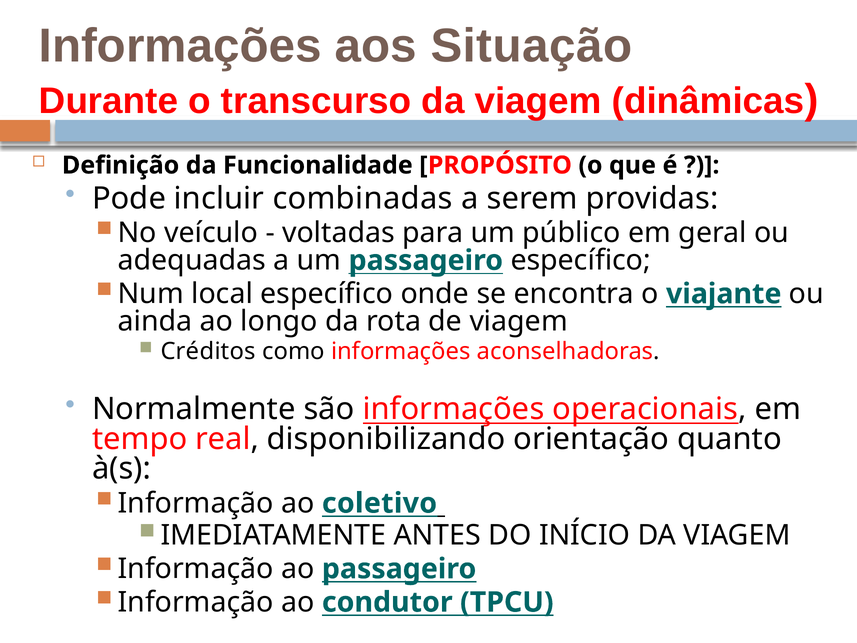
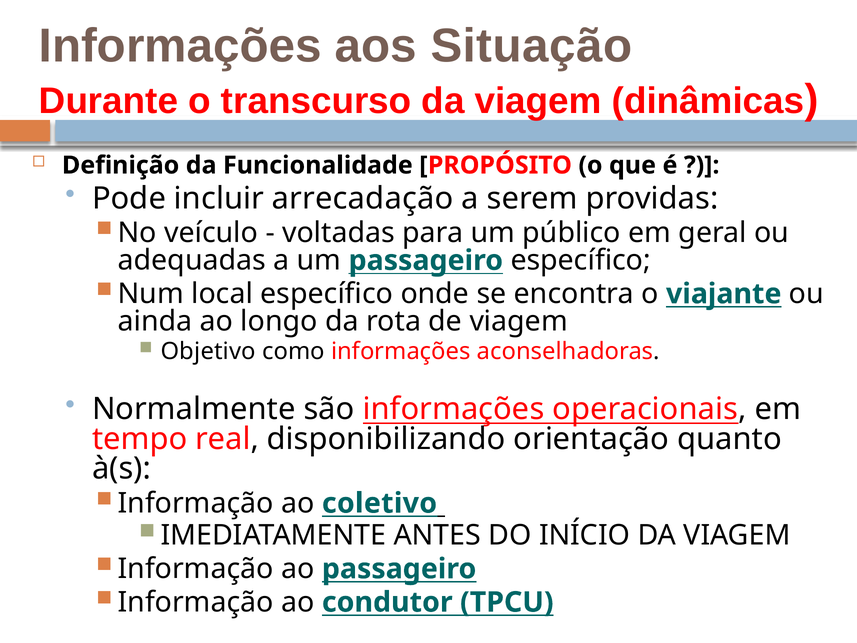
combinadas: combinadas -> arrecadação (363, 198)
Créditos: Créditos -> Objetivo (208, 351)
